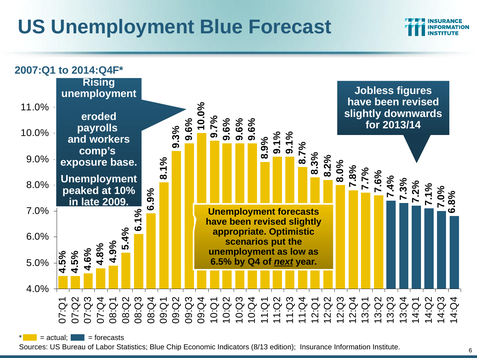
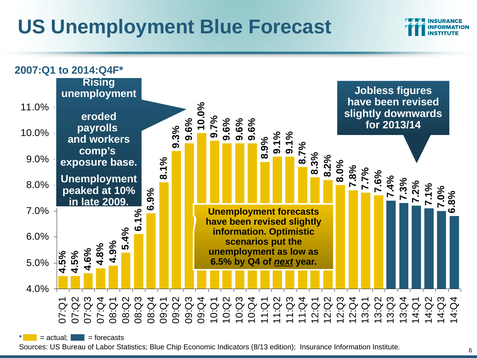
appropriate: appropriate -> information (240, 232)
